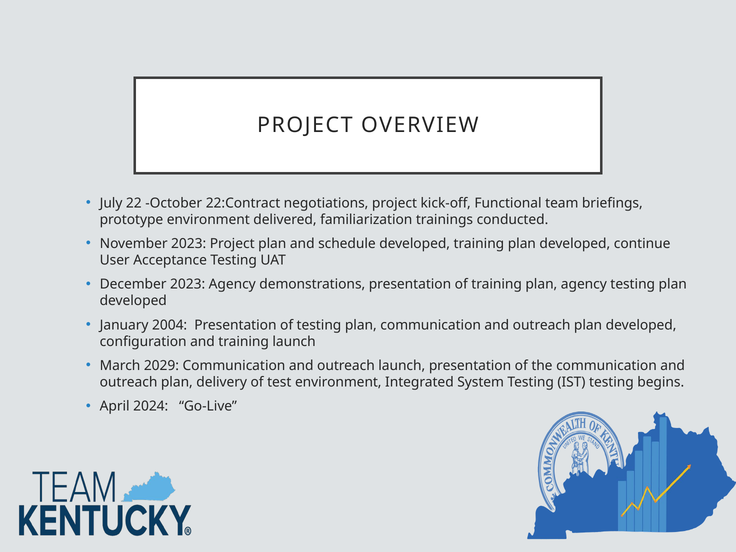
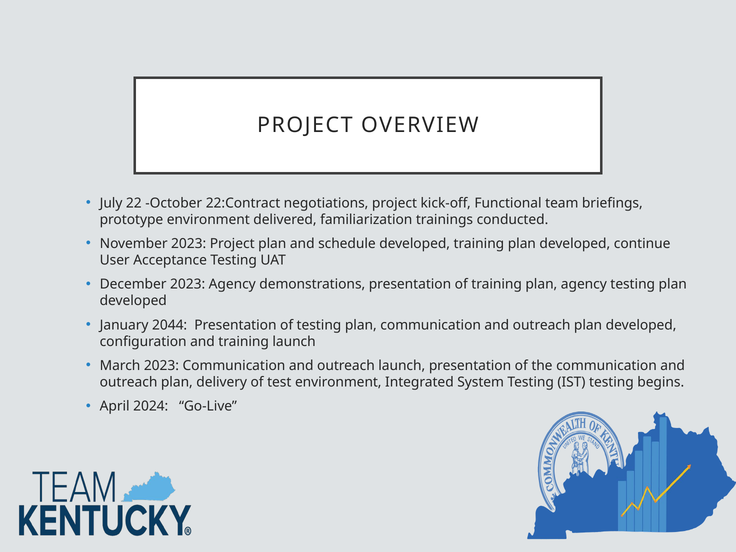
2004: 2004 -> 2044 (170, 325)
March 2029: 2029 -> 2023 (161, 366)
